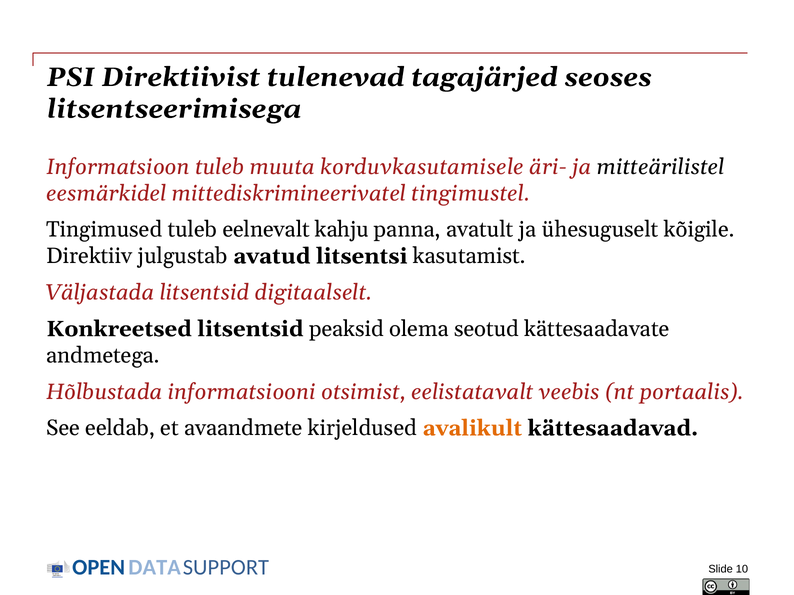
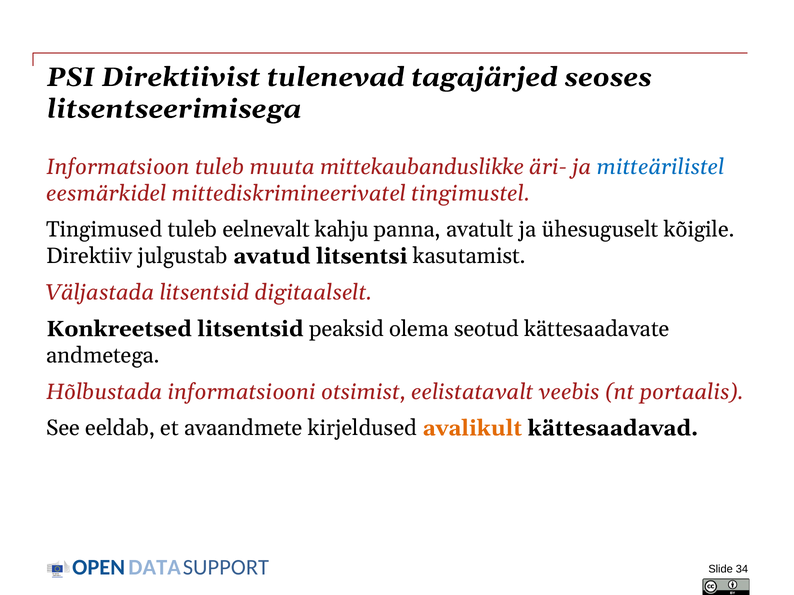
korduvkasutamisele: korduvkasutamisele -> mittekaubanduslikke (422, 167)
mitteärilistel colour: black -> blue (661, 167)
10: 10 -> 34 (742, 570)
